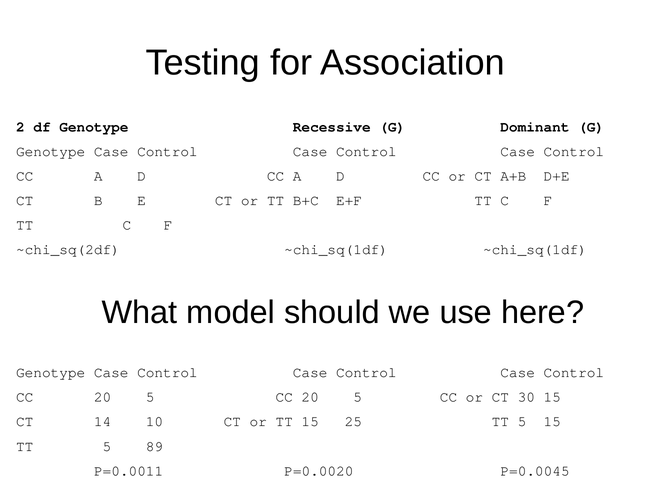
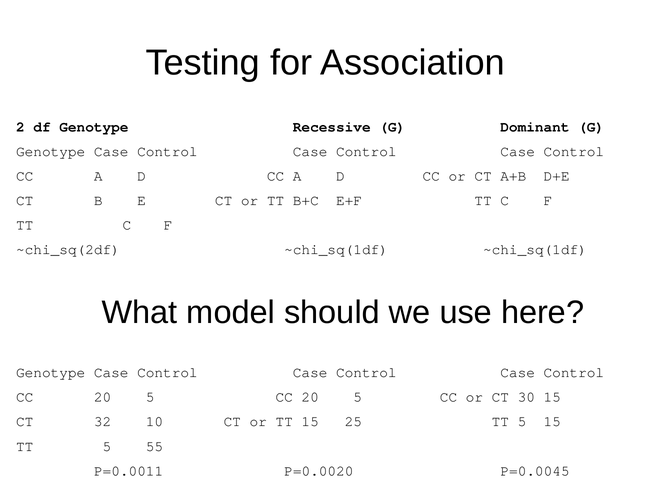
14: 14 -> 32 (103, 422)
89: 89 -> 55 (154, 446)
